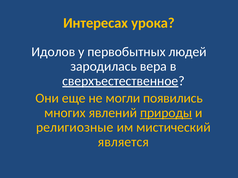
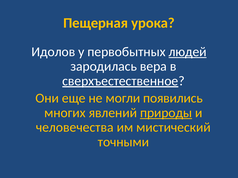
Интересах: Интересах -> Пещерная (96, 23)
людей underline: none -> present (188, 52)
религиозные: религиозные -> человечества (75, 128)
является: является -> точными (123, 142)
